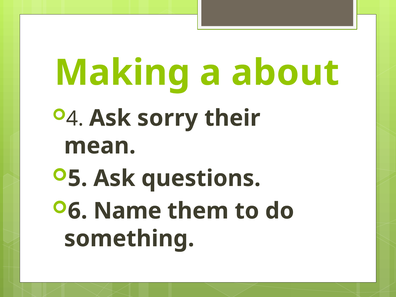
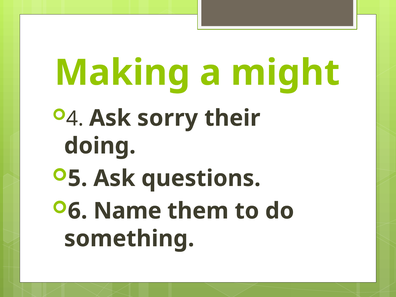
about: about -> might (285, 73)
mean: mean -> doing (100, 146)
